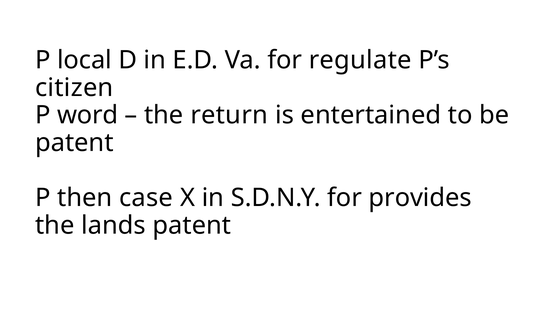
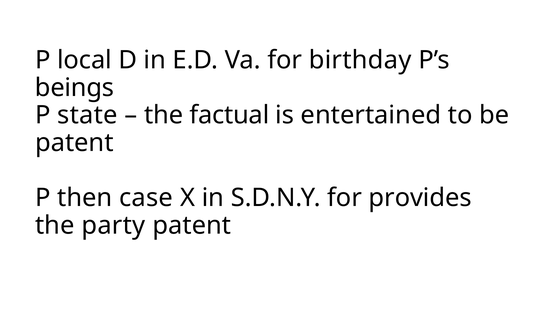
regulate: regulate -> birthday (360, 60)
citizen: citizen -> beings (75, 88)
word: word -> state (87, 115)
return: return -> factual (229, 115)
lands: lands -> party (113, 226)
